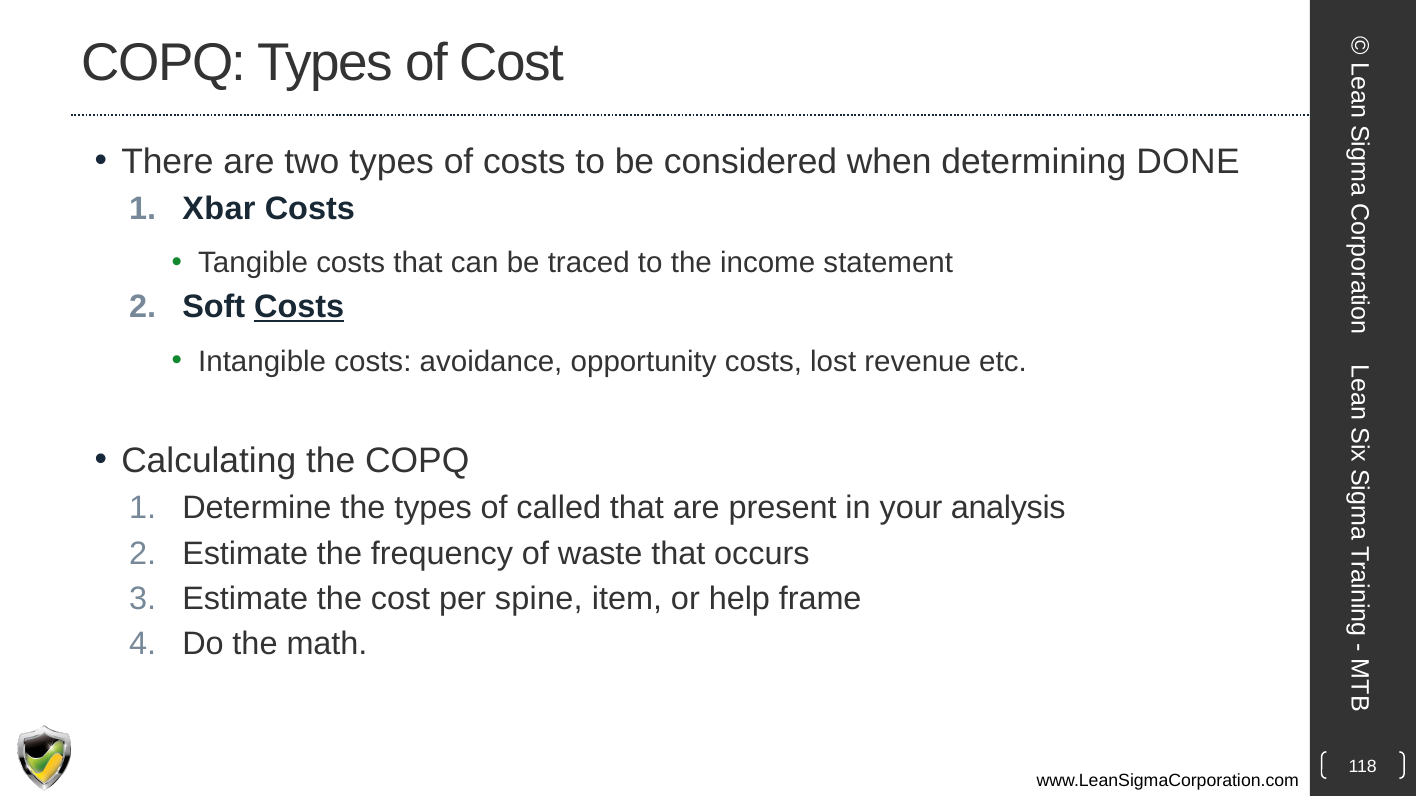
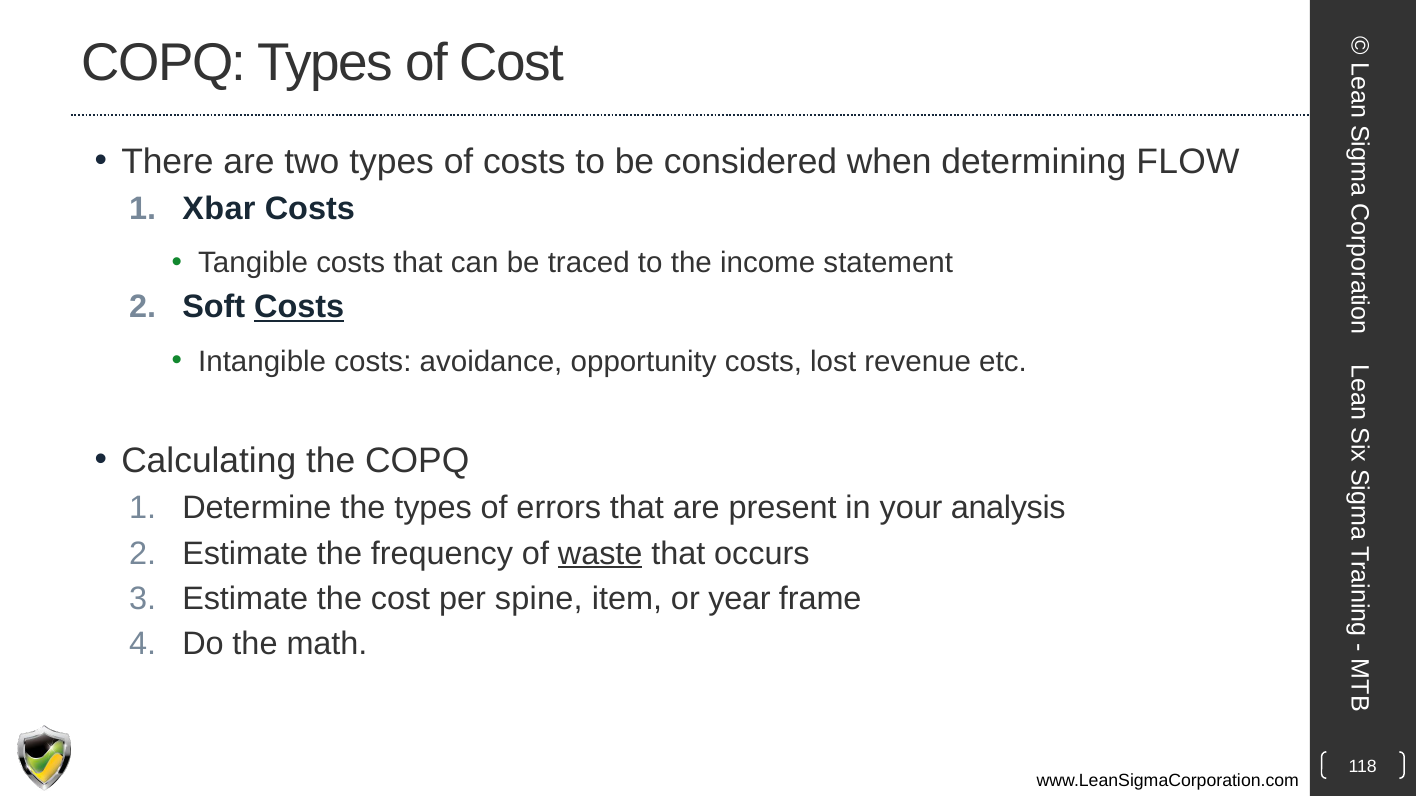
DONE: DONE -> FLOW (1188, 162)
called: called -> errors (559, 508)
waste underline: none -> present (600, 554)
help: help -> year (740, 599)
